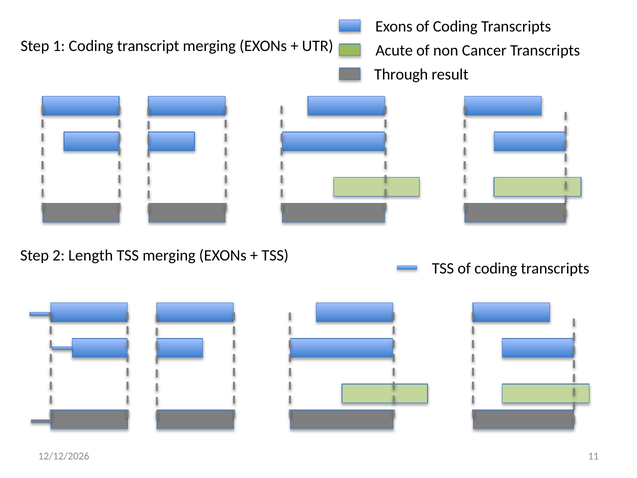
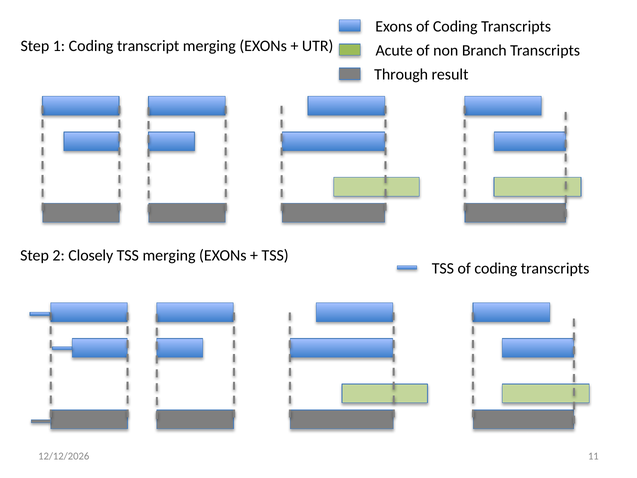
Cancer: Cancer -> Branch (484, 51)
Length: Length -> Closely (91, 255)
